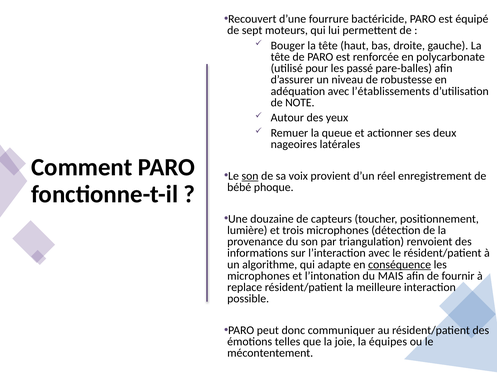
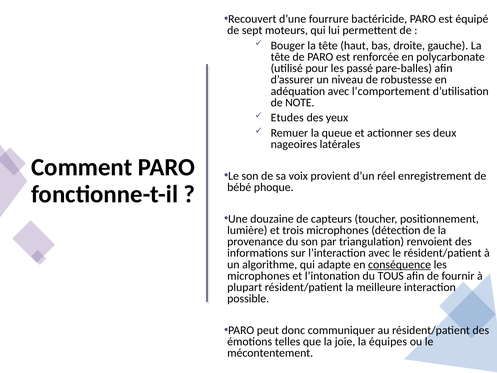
l’établissements: l’établissements -> l’comportement (391, 91)
Autour: Autour -> Etudes (287, 118)
son underline: present -> none (250, 176)
MAIS: MAIS -> TOUS (391, 276)
replace: replace -> plupart (245, 287)
